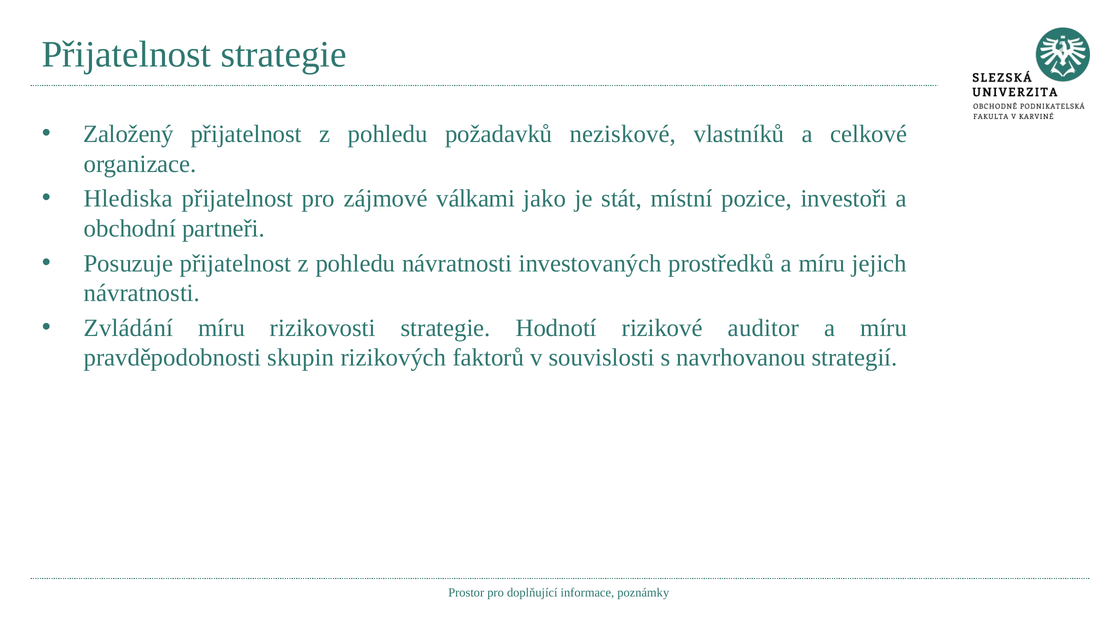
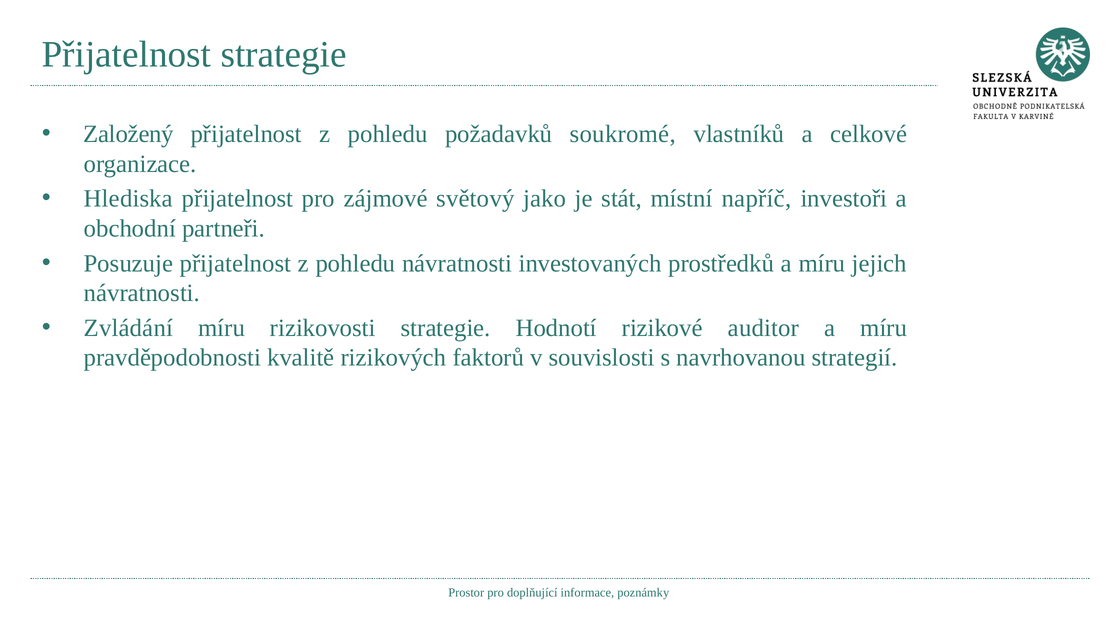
neziskové: neziskové -> soukromé (623, 134)
válkami: válkami -> světový (475, 199)
pozice: pozice -> napříč (756, 199)
skupin: skupin -> kvalitě (301, 358)
